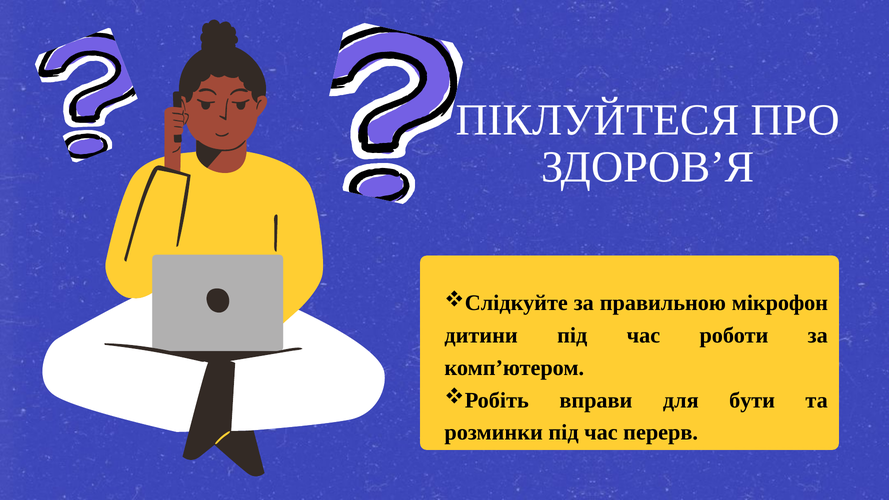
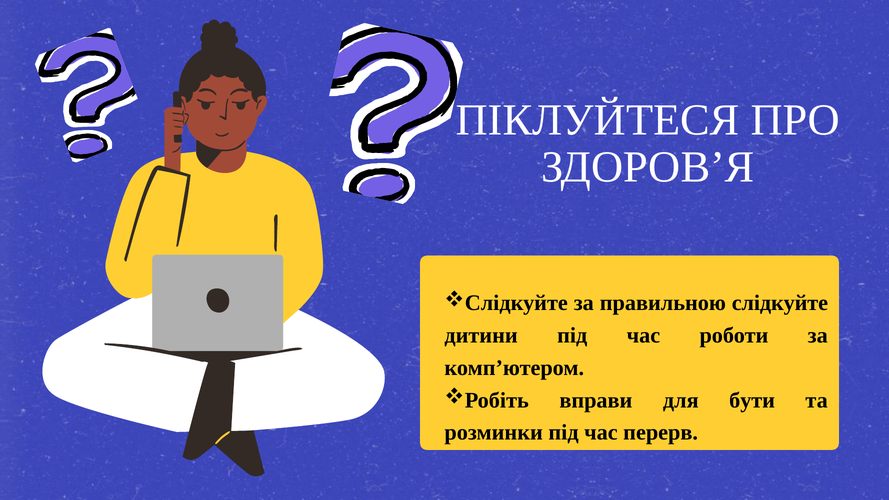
правильною мікрофон: мікрофон -> слідкуйте (780, 303)
